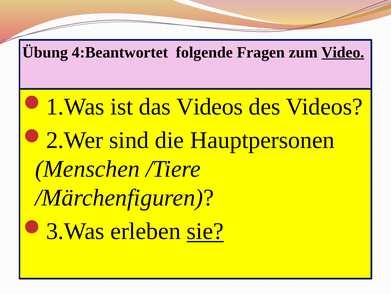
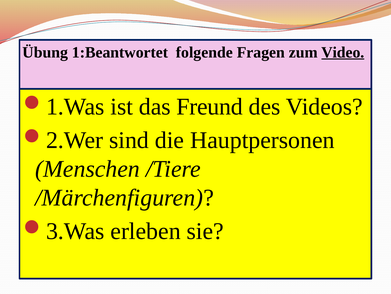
4:Beantwortet: 4:Beantwortet -> 1:Beantwortet (120, 52)
das Videos: Videos -> Freund (210, 107)
sie underline: present -> none (205, 231)
